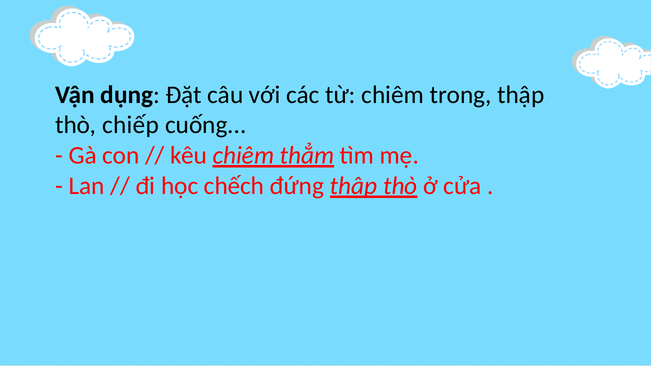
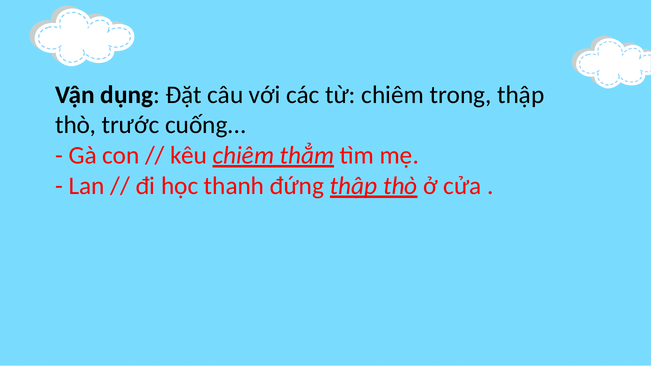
chiếp: chiếp -> trước (131, 125)
chếch: chếch -> thanh (234, 186)
